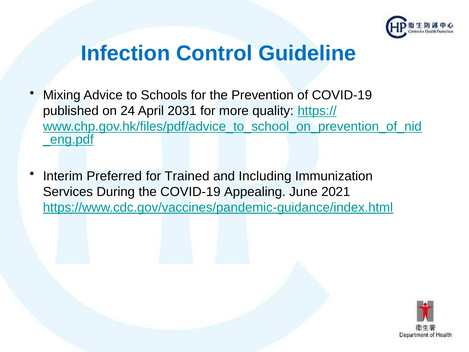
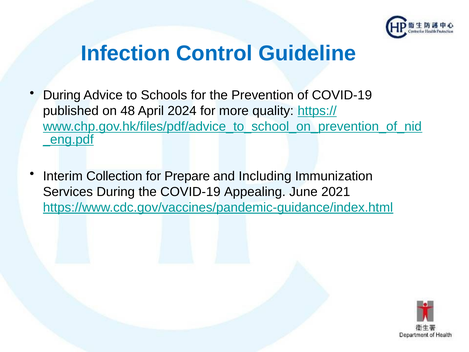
Mixing: Mixing -> During (62, 95)
24: 24 -> 48 (128, 111)
2031: 2031 -> 2024 (182, 111)
Preferred: Preferred -> Collection (114, 176)
Trained: Trained -> Prepare (187, 176)
